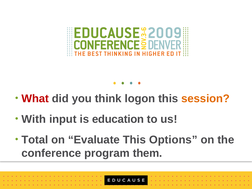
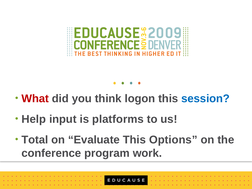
session colour: orange -> blue (206, 99)
With: With -> Help (34, 119)
education: education -> platforms (118, 119)
them: them -> work (147, 153)
